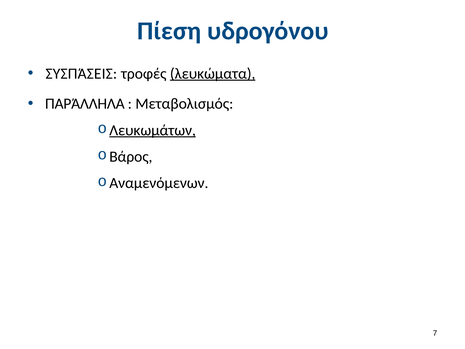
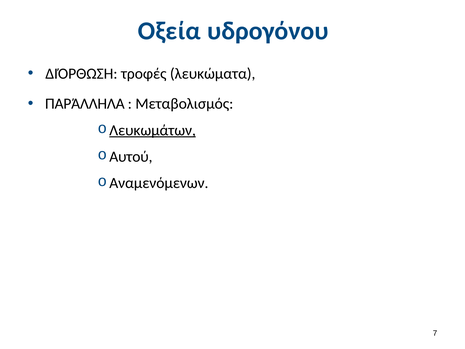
Πίεση: Πίεση -> Οξεία (169, 31)
ΣΥΣΠΆΣΕΙΣ: ΣΥΣΠΆΣΕΙΣ -> ΔΙΌΡΘΩΣΗ (81, 74)
λευκώματα underline: present -> none (213, 74)
Βάρος: Βάρος -> Αυτού (131, 156)
